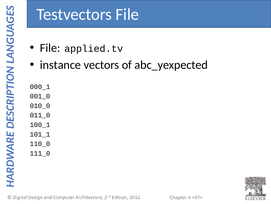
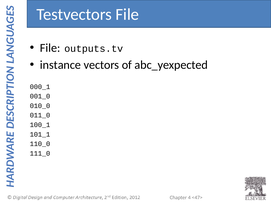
applied.tv: applied.tv -> outputs.tv (94, 49)
